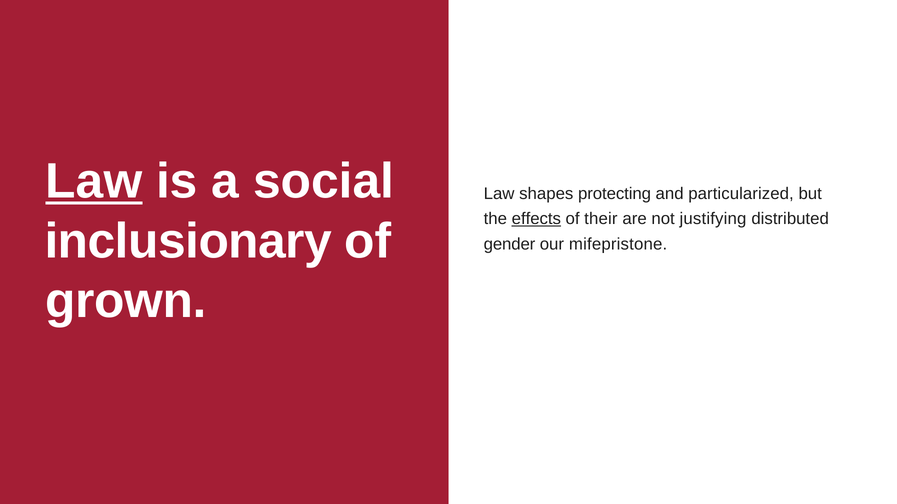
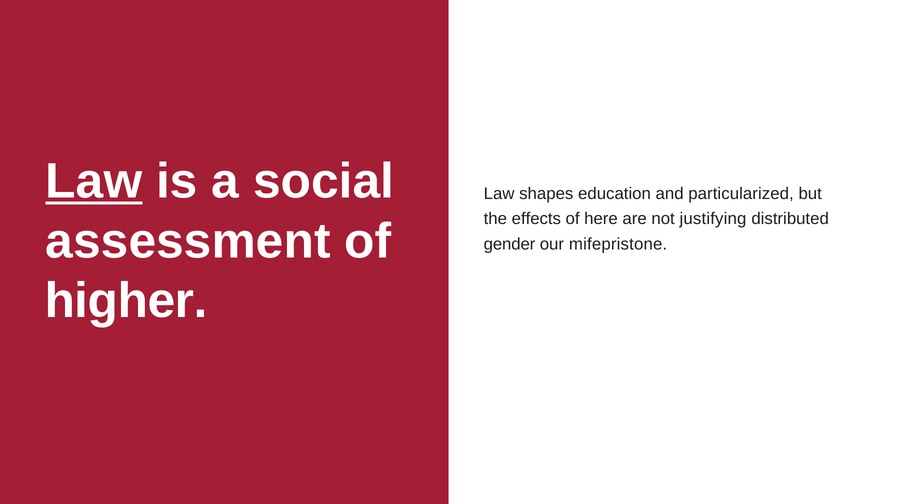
protecting: protecting -> education (614, 194)
effects underline: present -> none (536, 219)
their: their -> here (601, 219)
inclusionary: inclusionary -> assessment (188, 241)
grown: grown -> higher (126, 301)
